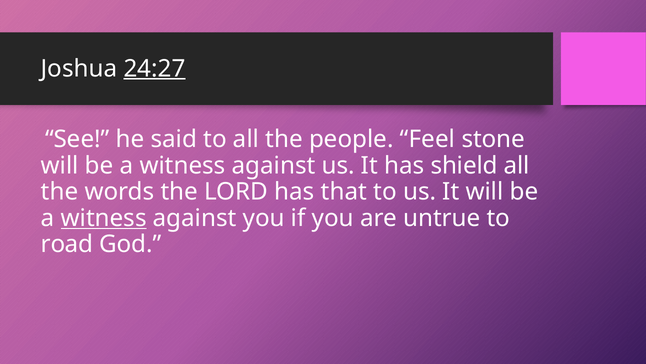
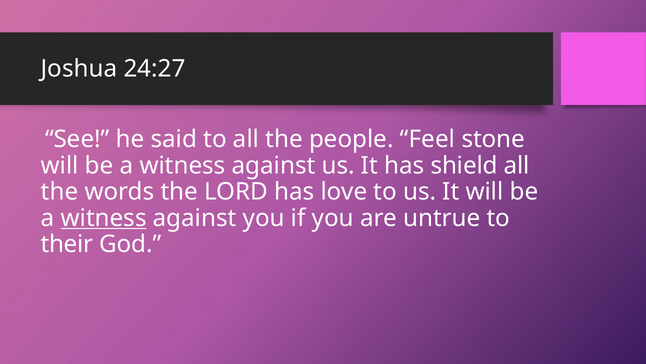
24:27 underline: present -> none (154, 68)
that: that -> love (344, 192)
road: road -> their (67, 244)
